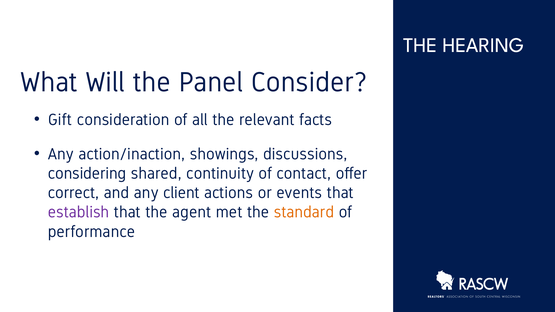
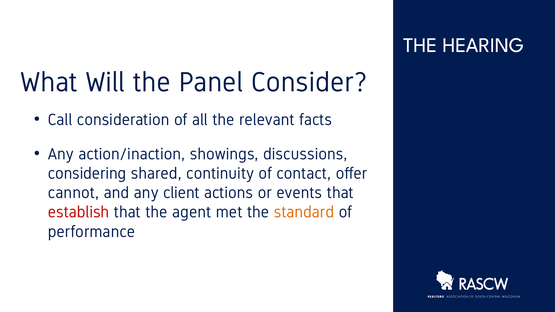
Gift: Gift -> Call (60, 120)
correct: correct -> cannot (73, 193)
establish colour: purple -> red (79, 212)
